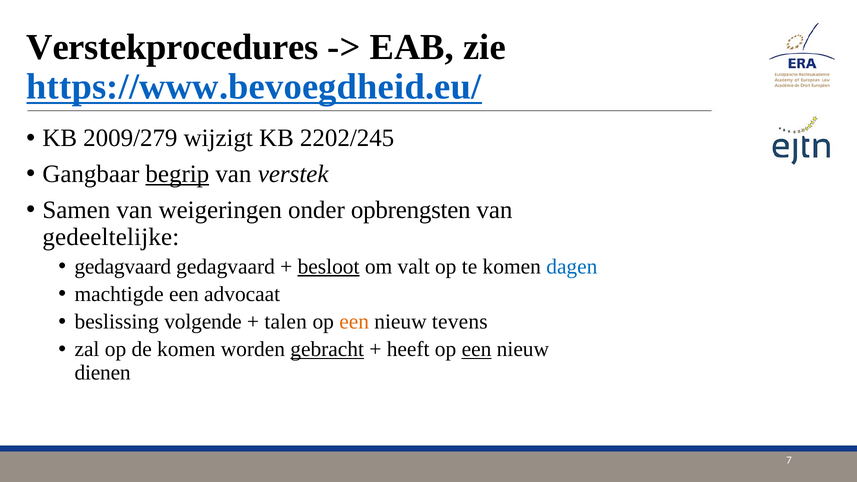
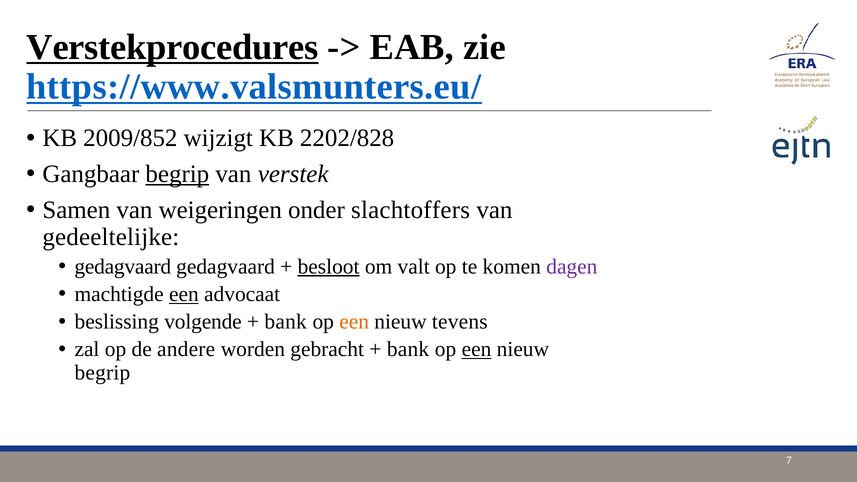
Verstekprocedures underline: none -> present (172, 47)
https://www.bevoegdheid.eu/: https://www.bevoegdheid.eu/ -> https://www.valsmunters.eu/ (254, 87)
2009/279: 2009/279 -> 2009/852 (130, 138)
2202/245: 2202/245 -> 2202/828 (347, 138)
opbrengsten: opbrengsten -> slachtoffers (411, 210)
dagen colour: blue -> purple (572, 267)
een underline: none -> present (184, 294)
talen: talen -> bank (286, 322)
de komen: komen -> andere (186, 349)
gebracht underline: present -> none (327, 349)
heeft: heeft -> bank (408, 349)
dienen: dienen -> begrip (102, 373)
